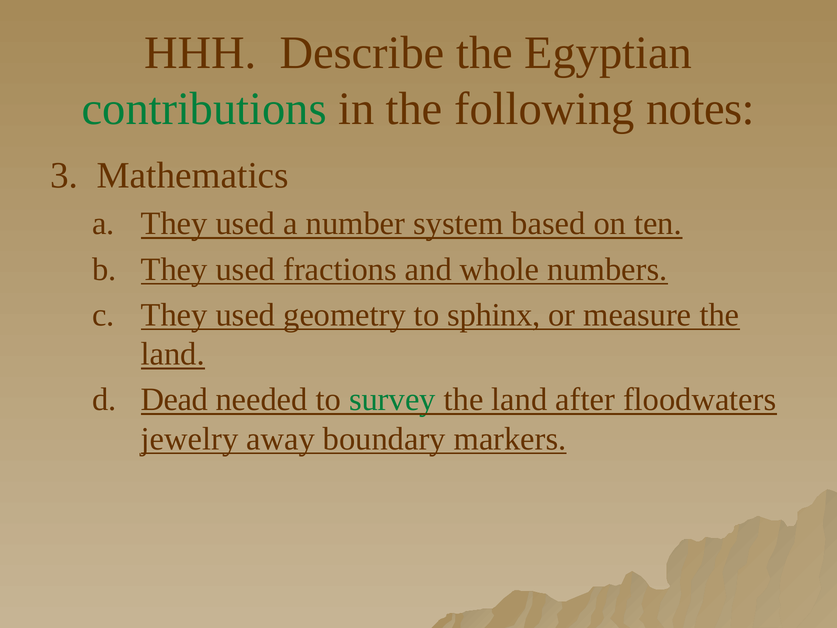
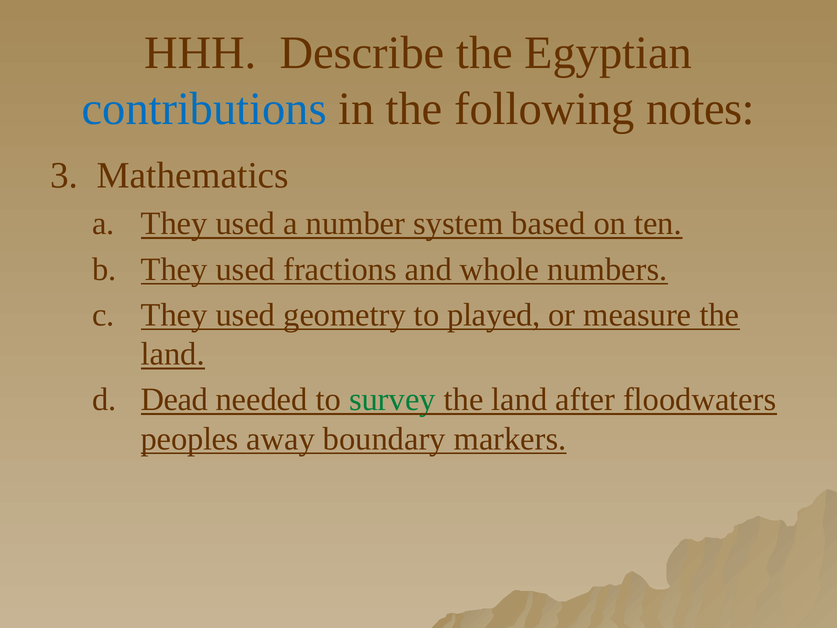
contributions colour: green -> blue (204, 109)
sphinx: sphinx -> played (494, 315)
jewelry: jewelry -> peoples (190, 439)
